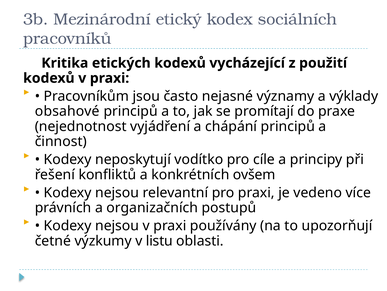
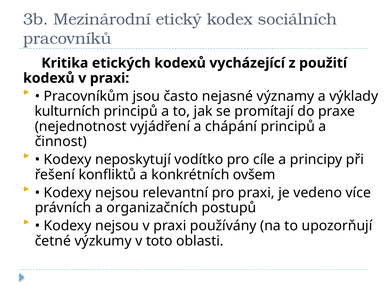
obsahové: obsahové -> kulturních (67, 111)
listu: listu -> toto (159, 240)
